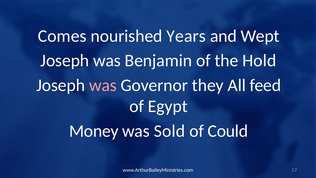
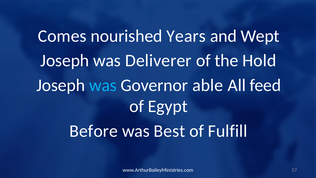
Benjamin: Benjamin -> Deliverer (158, 61)
was colour: pink -> light blue (103, 85)
they: they -> able (208, 85)
Money: Money -> Before (94, 131)
Sold: Sold -> Best (169, 131)
Could: Could -> Fulfill (228, 131)
